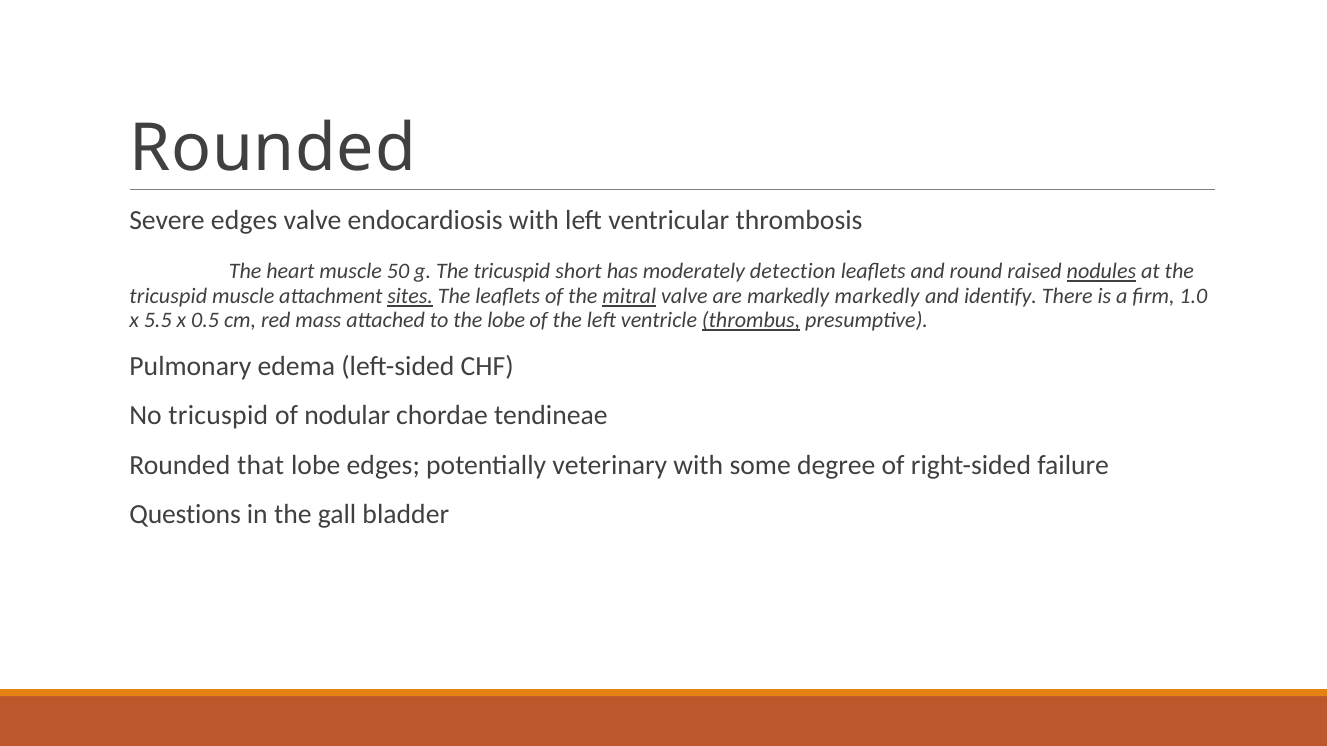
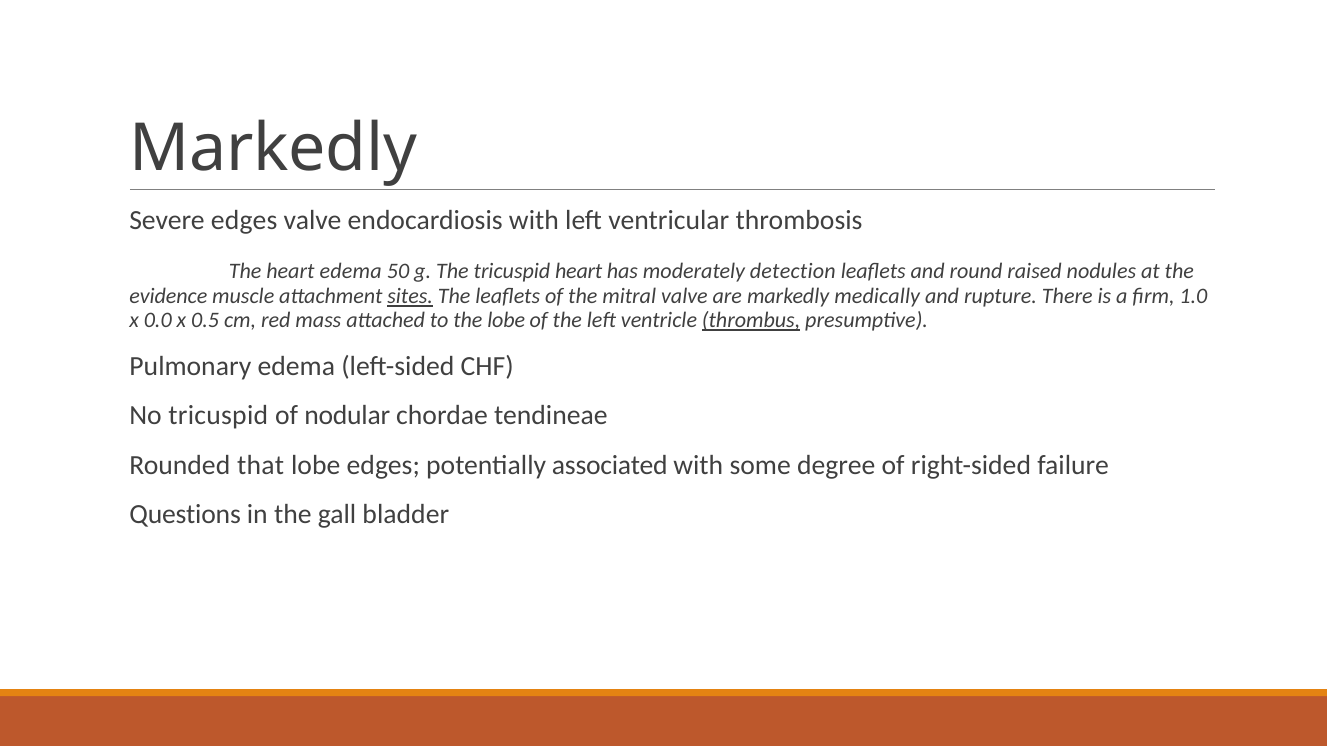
Rounded: Rounded -> Markedly (273, 149)
heart muscle: muscle -> edema (351, 272)
tricuspid short: short -> heart (579, 272)
nodules underline: present -> none (1101, 272)
tricuspid: tricuspid -> evidence (168, 297)
mitral underline: present -> none (629, 297)
markedly markedly: markedly -> medically (877, 297)
identify: identify -> rupture (1001, 297)
5.5: 5.5 -> 0.0 (158, 321)
veterinary: veterinary -> associated (610, 465)
